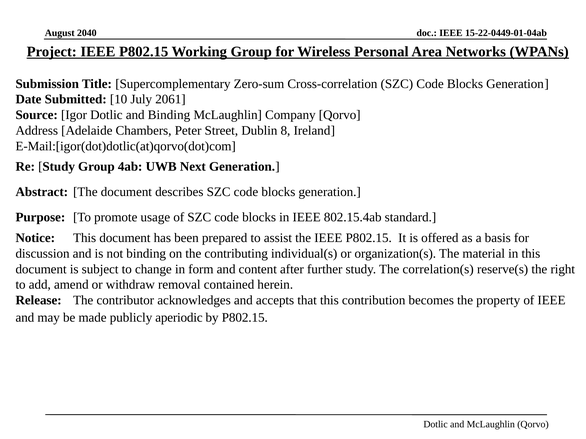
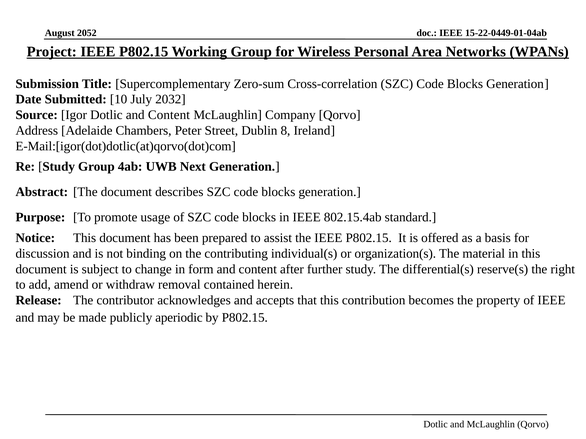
2040: 2040 -> 2052 (87, 33)
2061: 2061 -> 2032 (170, 99)
Dotlic and Binding: Binding -> Content (169, 115)
correlation(s: correlation(s -> differential(s (438, 269)
